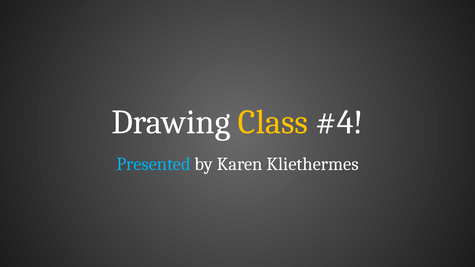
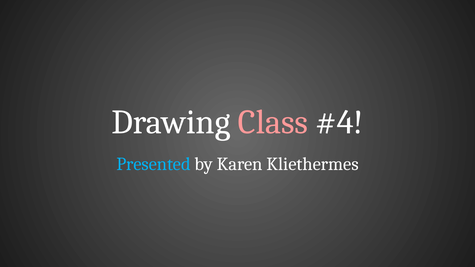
Class colour: yellow -> pink (273, 122)
